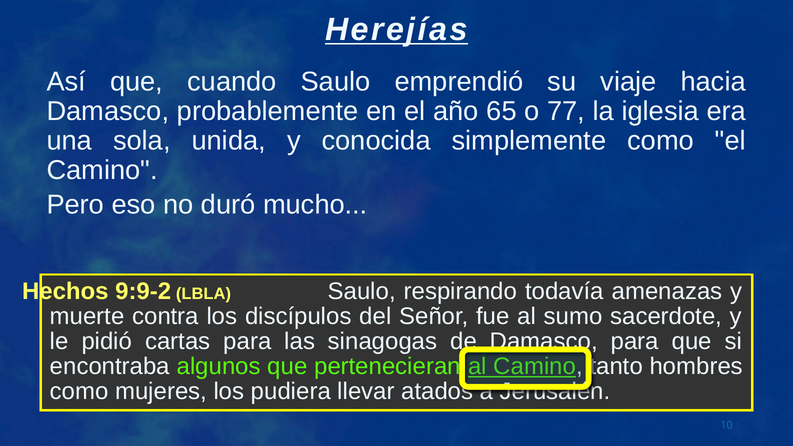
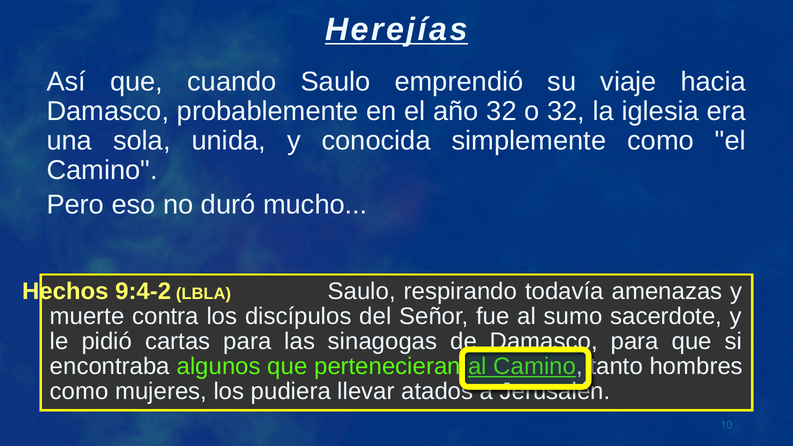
año 65: 65 -> 32 (502, 111)
o 77: 77 -> 32 (566, 111)
9:9-2: 9:9-2 -> 9:4-2 (143, 291)
